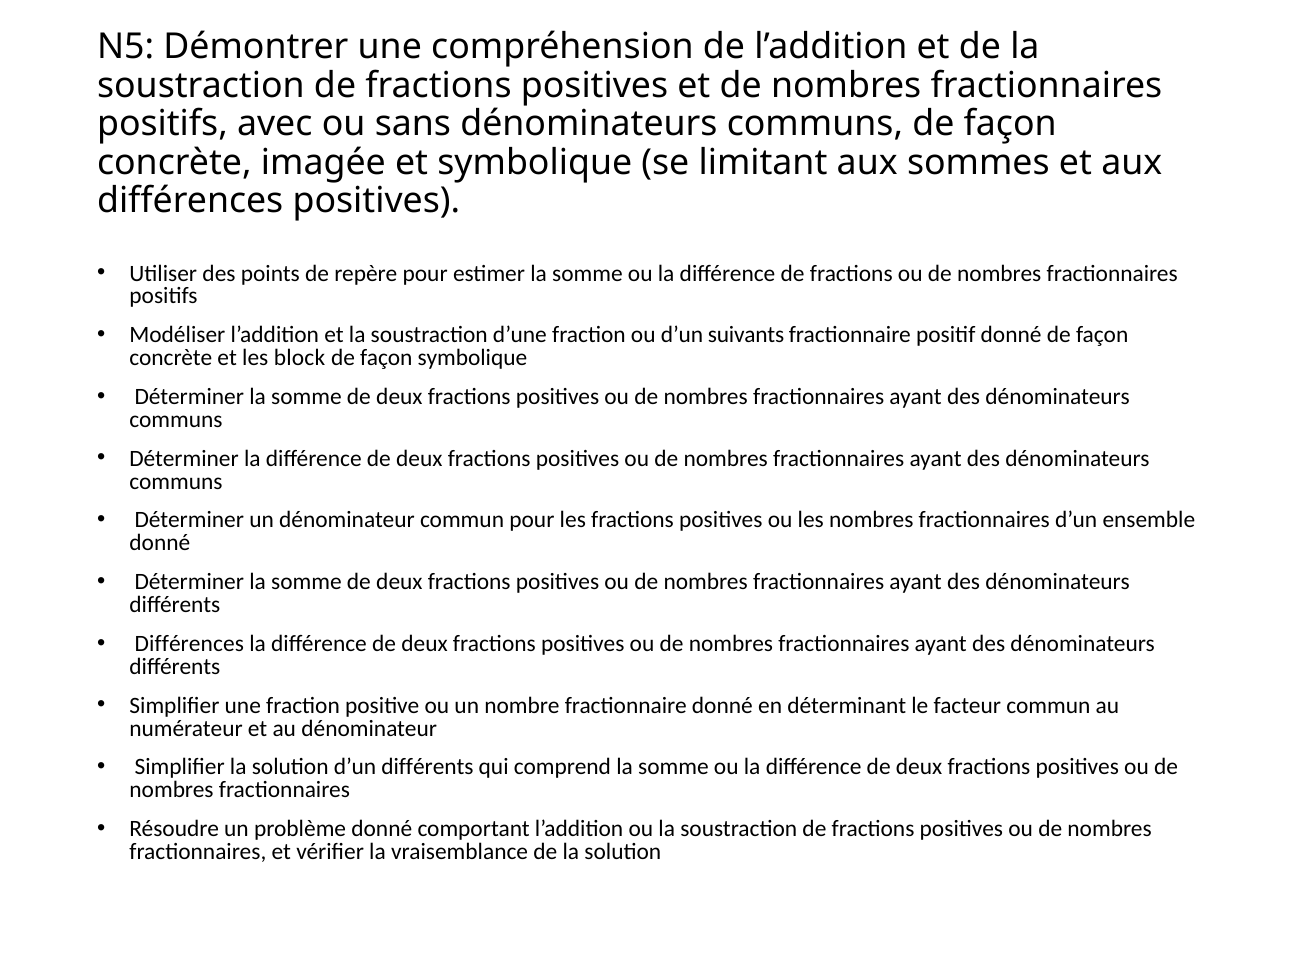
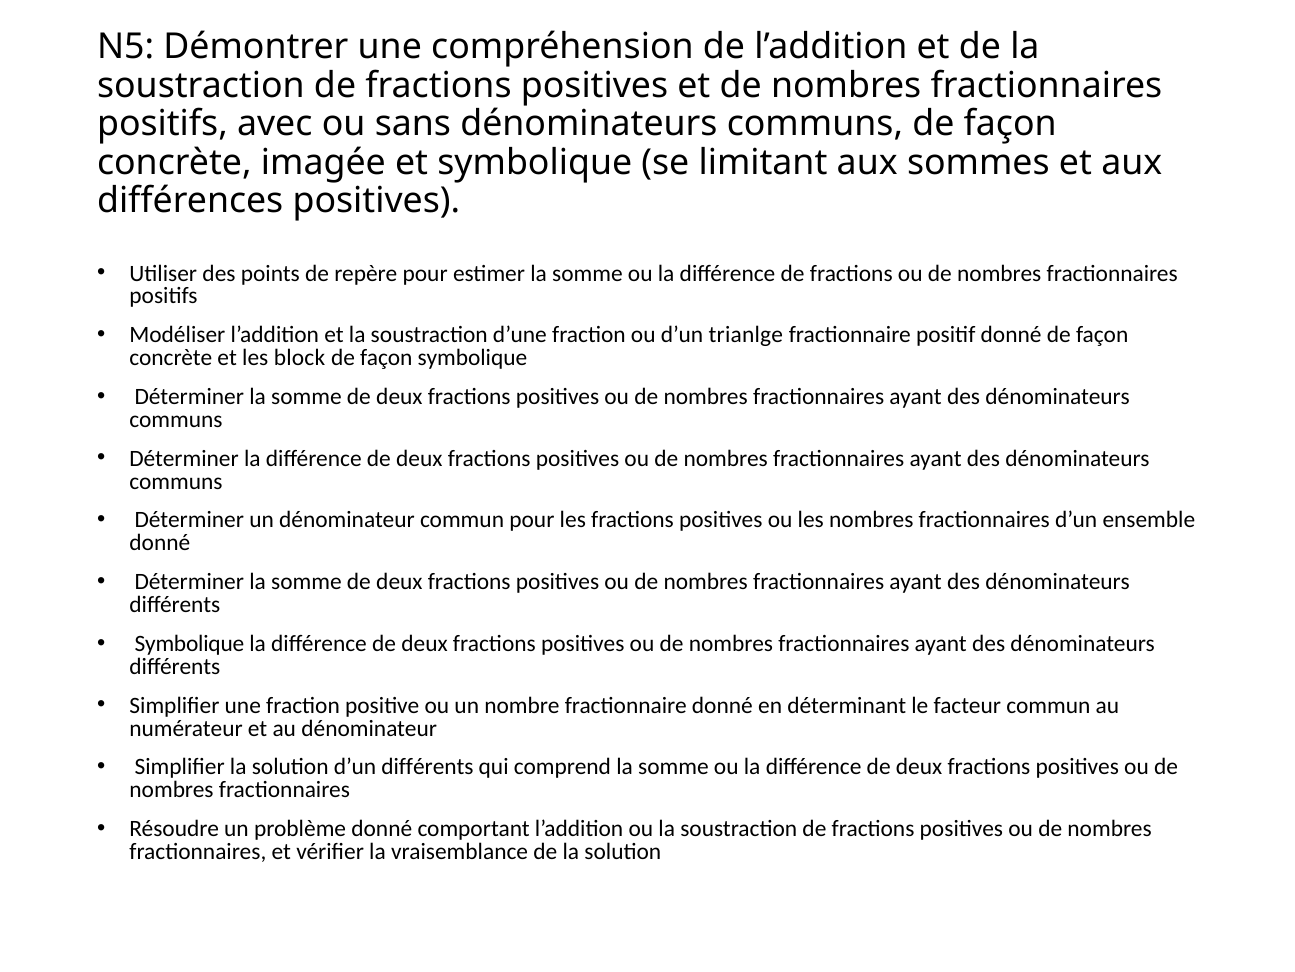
suivants: suivants -> trianlge (746, 335)
Différences: Différences -> Symbolique (189, 643)
